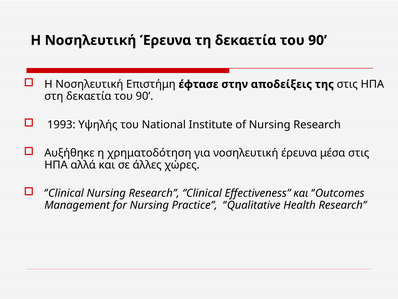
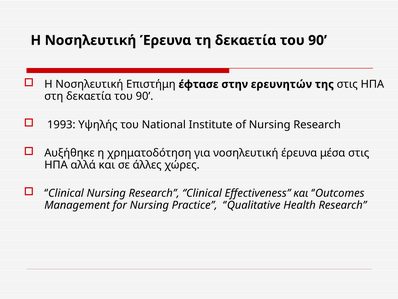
αποδείξεις: αποδείξεις -> ερευνητών (281, 84)
